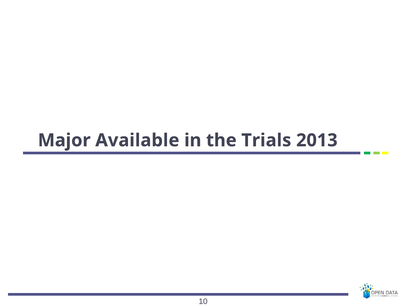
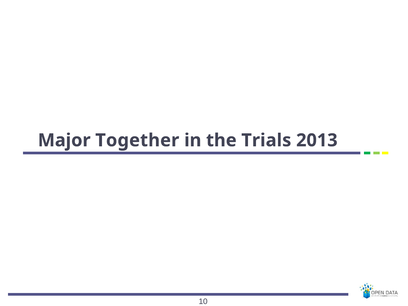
Available: Available -> Together (137, 140)
